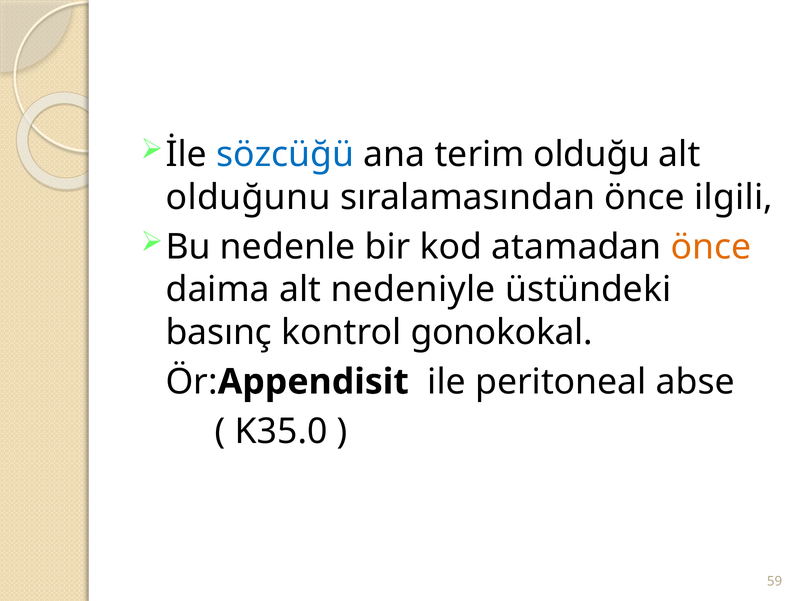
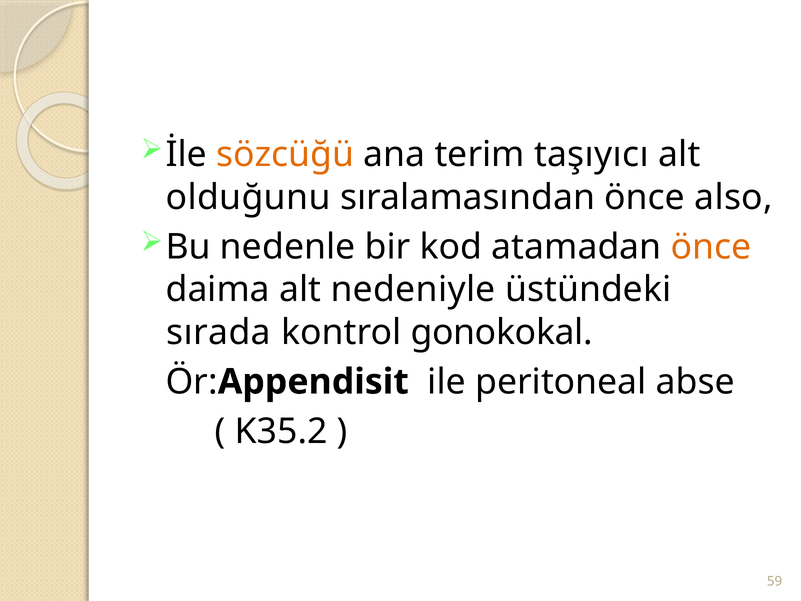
sözcüğü colour: blue -> orange (285, 155)
olduğu: olduğu -> taşıyıcı (591, 155)
ilgili: ilgili -> also (734, 197)
basınç: basınç -> sırada (219, 332)
K35.0: K35.0 -> K35.2 (281, 431)
